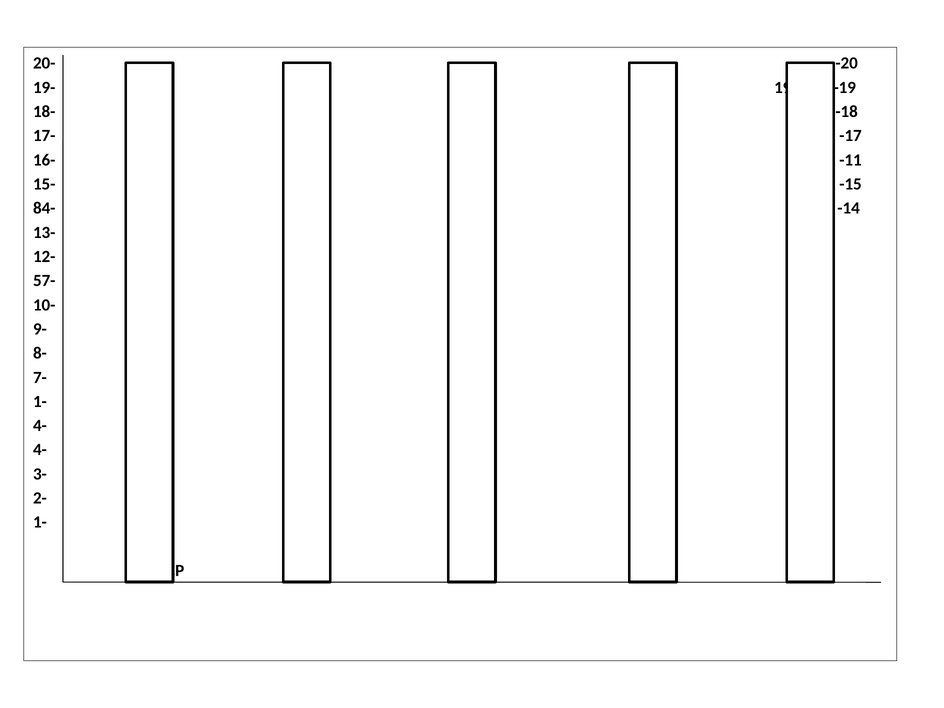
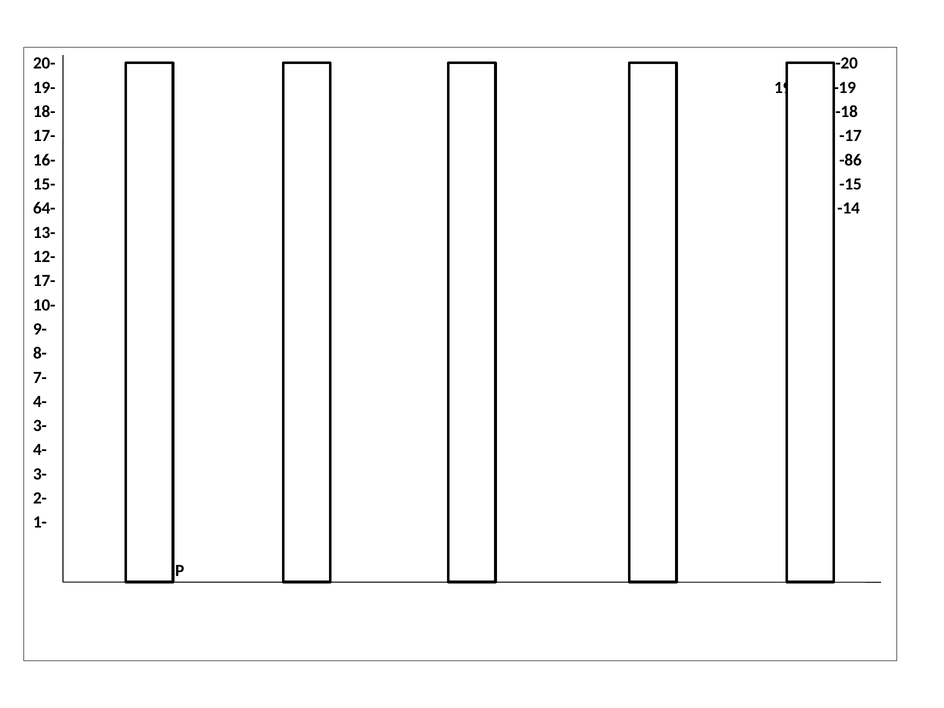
16- -11: -11 -> -86 (851, 160)
84-: 84- -> 64- (44, 208)
57-: 57- -> 17- (44, 281)
1-: 1- -> 4- (40, 402)
4-: 4- -> 3- (40, 426)
